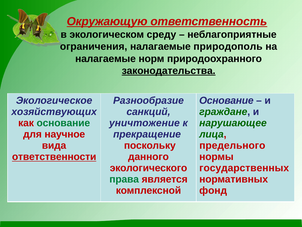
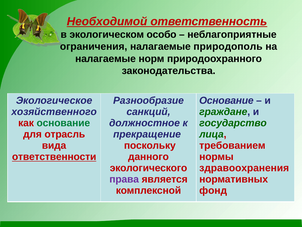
Окружающую: Окружающую -> Необходимой (107, 21)
среду: среду -> особо (162, 34)
законодательства underline: present -> none (169, 71)
хозяйствующих: хозяйствующих -> хозяйственного (54, 112)
уничтожение: уничтожение -> должностное (145, 123)
нарушающее: нарушающее -> государство (233, 123)
научное: научное -> отрасль (65, 134)
предельного: предельного -> требованием (232, 145)
государственных: государственных -> здравоохранения (244, 168)
права colour: green -> purple (124, 179)
